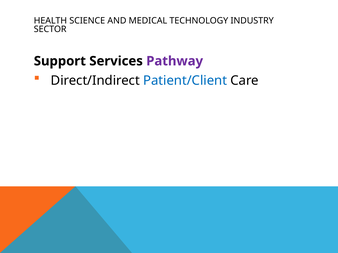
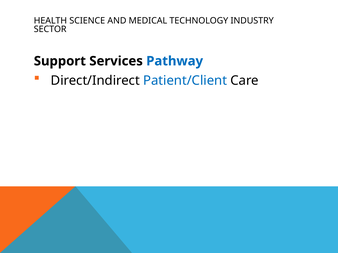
Pathway colour: purple -> blue (175, 61)
